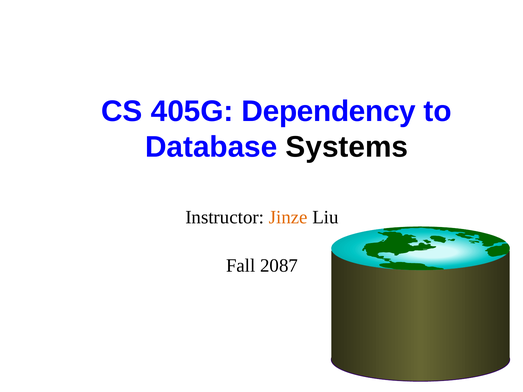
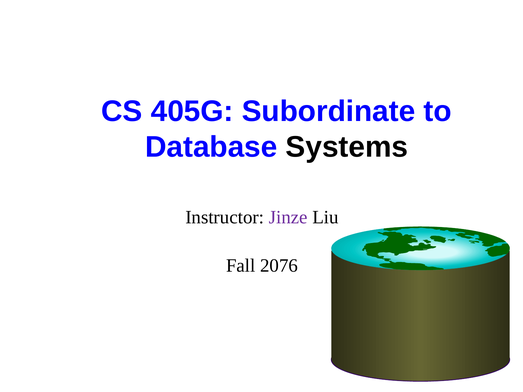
Dependency: Dependency -> Subordinate (329, 111)
Jinze colour: orange -> purple (288, 218)
2087: 2087 -> 2076 (279, 266)
